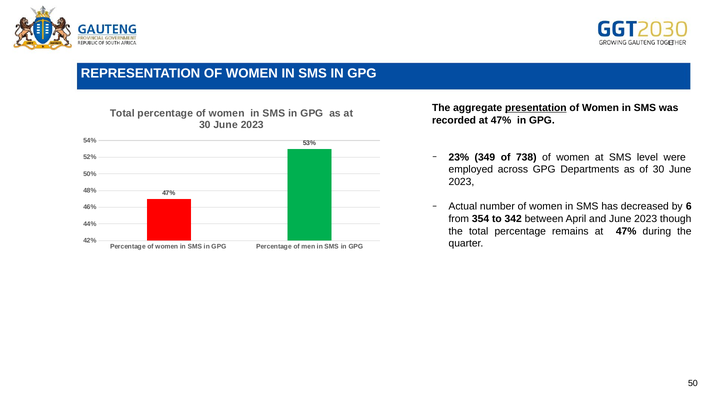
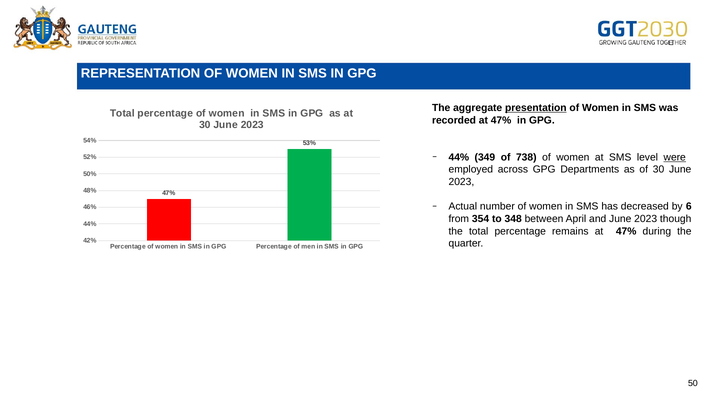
23%: 23% -> 44% (459, 157)
were underline: none -> present (675, 157)
342: 342 -> 348 (513, 218)
